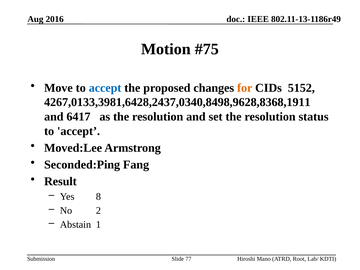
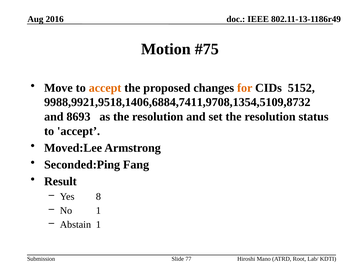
accept colour: blue -> orange (105, 88)
4267,0133,3981,6428,2437,0340,8498,9628,8368,1911: 4267,0133,3981,6428,2437,0340,8498,9628,8368,1911 -> 9988,9921,9518,1406,6884,7411,9708,1354,5109,8732 (177, 102)
6417: 6417 -> 8693 (78, 117)
No 2: 2 -> 1 (98, 211)
